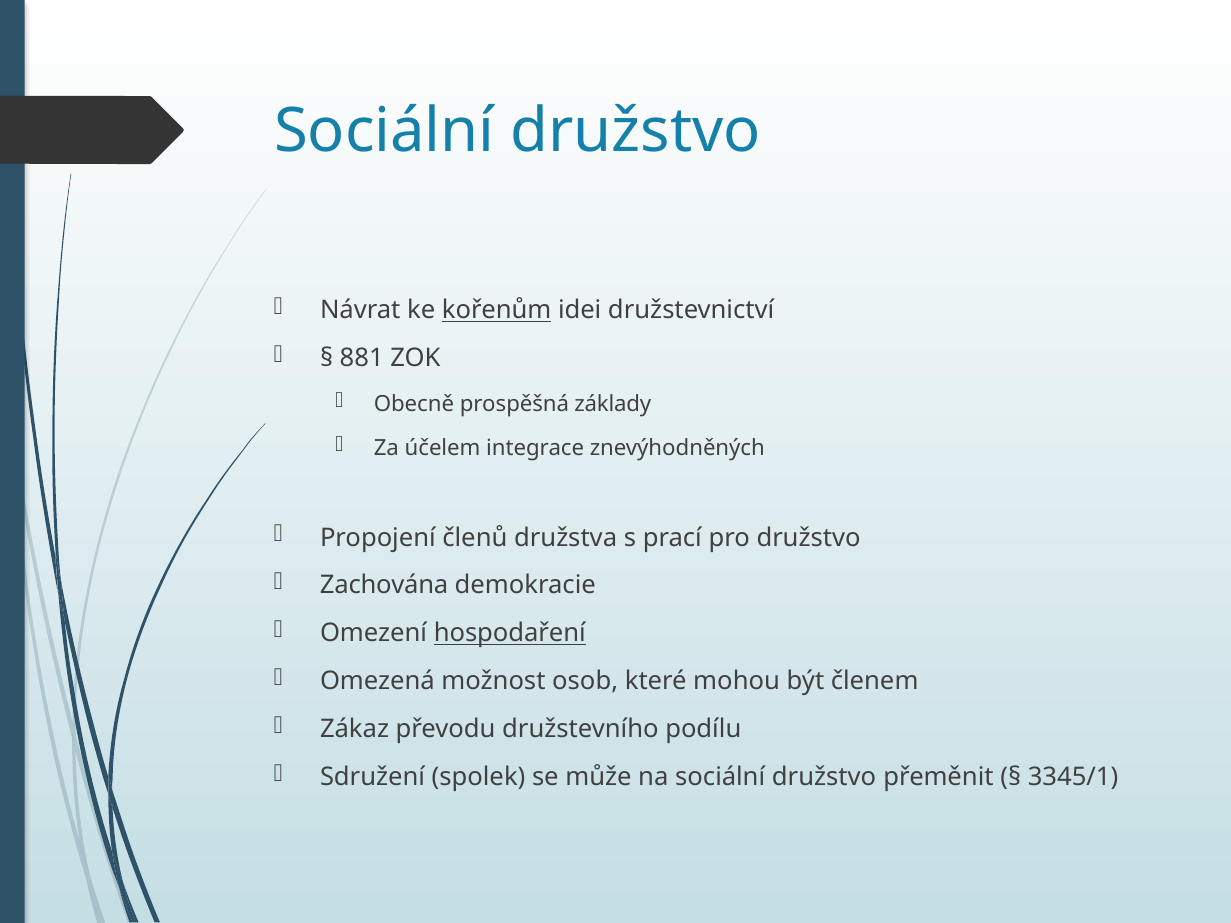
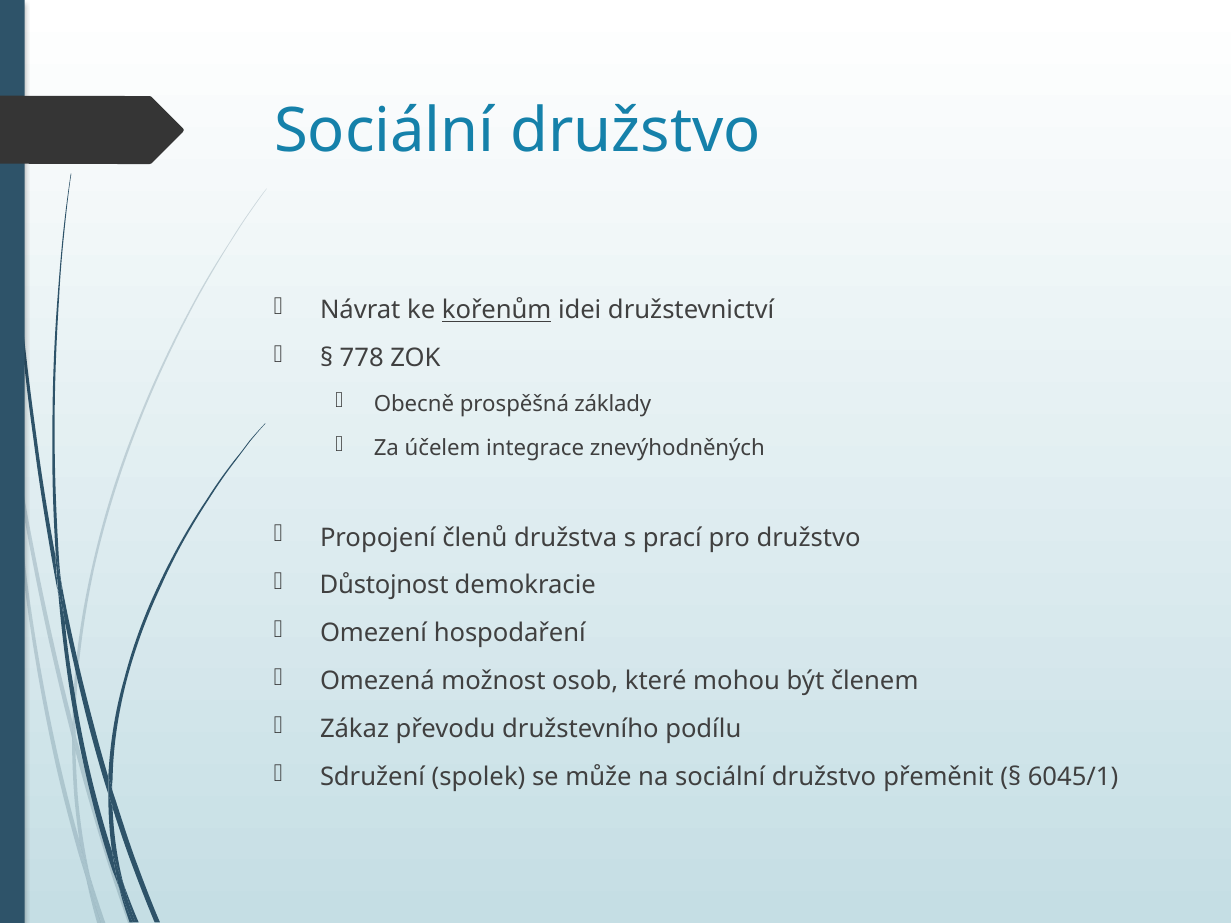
881: 881 -> 778 (362, 358)
Zachována: Zachována -> Důstojnost (384, 586)
hospodaření underline: present -> none (510, 634)
3345/1: 3345/1 -> 6045/1 (1073, 777)
